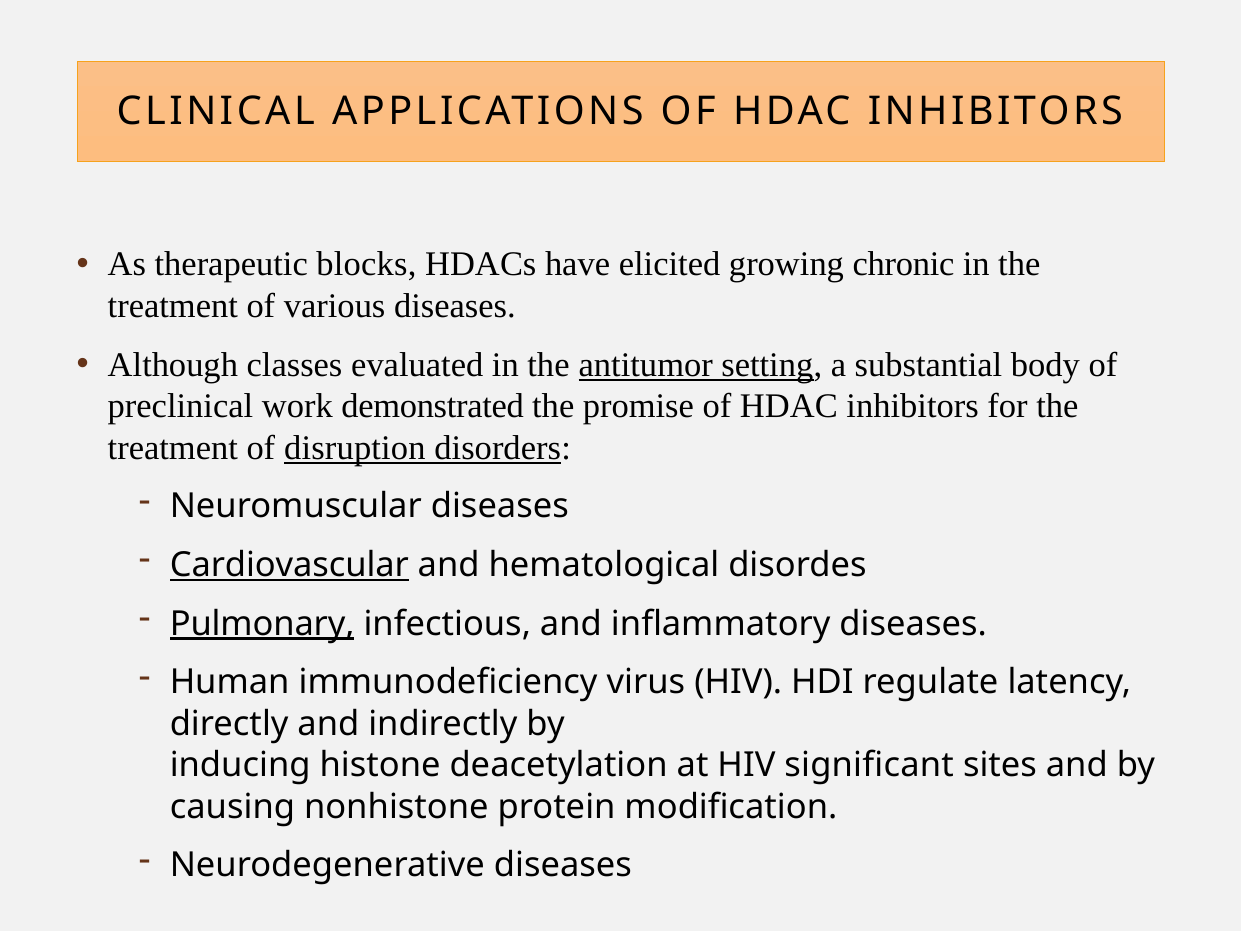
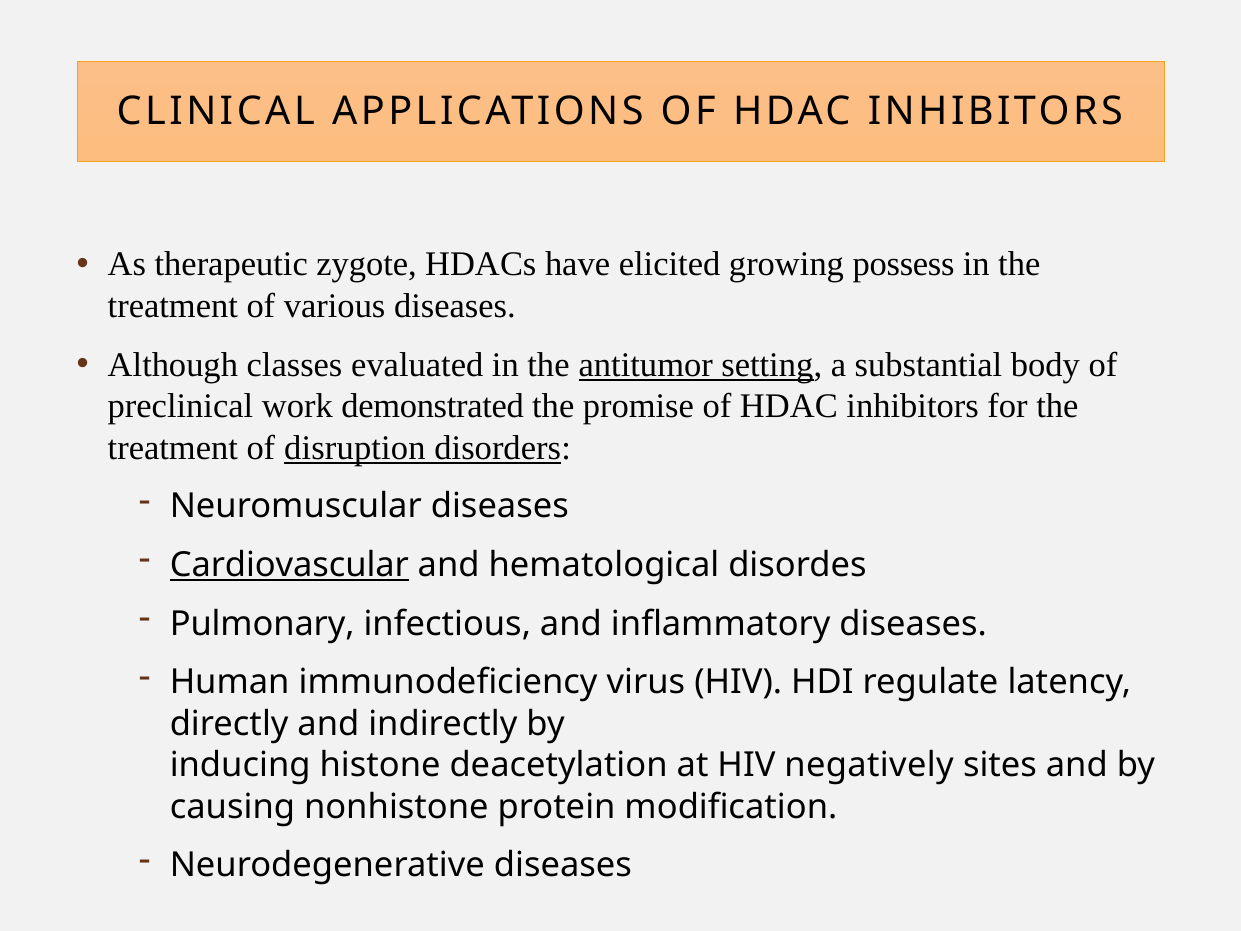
blocks: blocks -> zygote (367, 265)
chronic: chronic -> possess (904, 265)
Pulmonary underline: present -> none (262, 624)
significant: significant -> negatively (869, 765)
